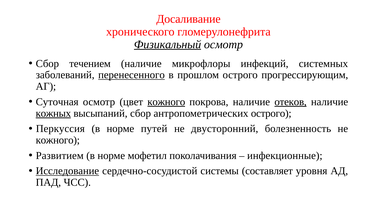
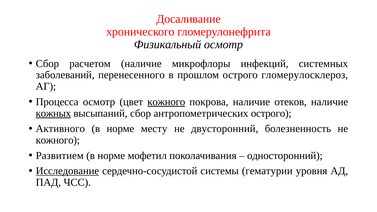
Физикальный underline: present -> none (168, 44)
течением: течением -> расчетом (90, 64)
перенесенного underline: present -> none (132, 75)
прогрессирующим: прогрессирующим -> гломерулосклероз (305, 75)
Суточная: Суточная -> Процесса (57, 102)
отеков underline: present -> none (291, 102)
Перкуссия: Перкуссия -> Активного (60, 129)
путей: путей -> месту (154, 129)
инфекционные: инфекционные -> односторонний (285, 156)
составляет: составляет -> гематурии (267, 171)
